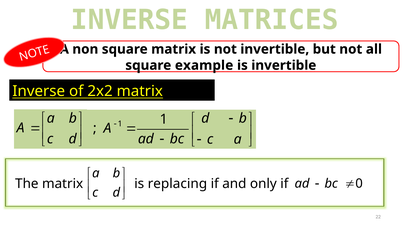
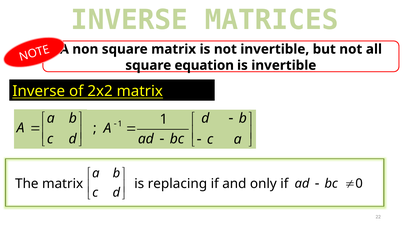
example: example -> equation (204, 65)
